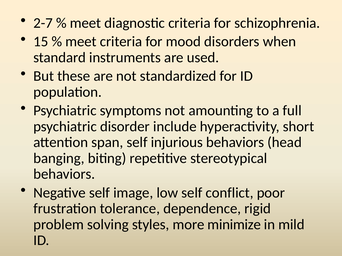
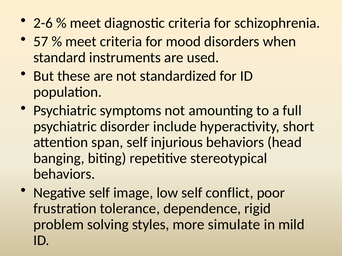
2-7: 2-7 -> 2-6 (43, 23)
15: 15 -> 57 (41, 42)
minimize: minimize -> simulate (234, 225)
